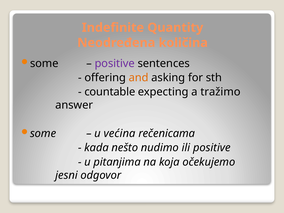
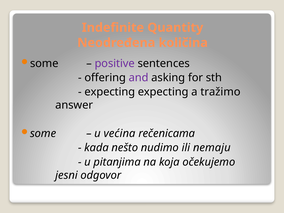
and colour: orange -> purple (139, 78)
countable: countable -> expecting (110, 92)
ili positive: positive -> nemaju (212, 148)
